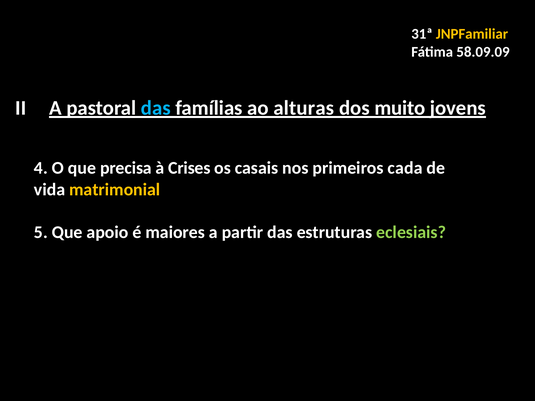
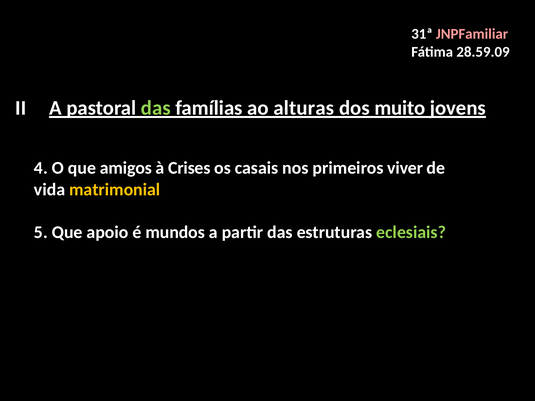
JNPFamiliar colour: yellow -> pink (472, 34)
58.09.09: 58.09.09 -> 28.59.09 (483, 52)
das colour: light blue -> light green (156, 108)
precisa: precisa -> amigos (126, 168)
cada: cada -> viver (405, 168)
maiores: maiores -> mundos (175, 232)
